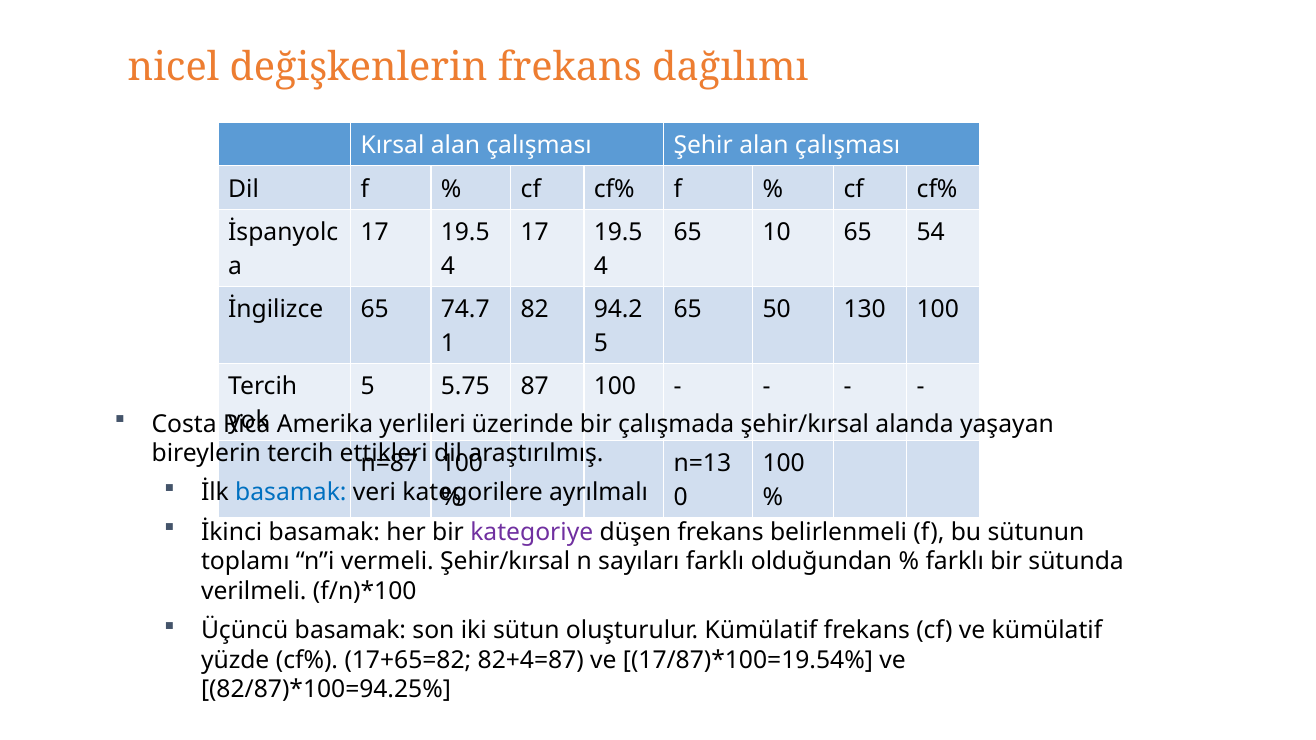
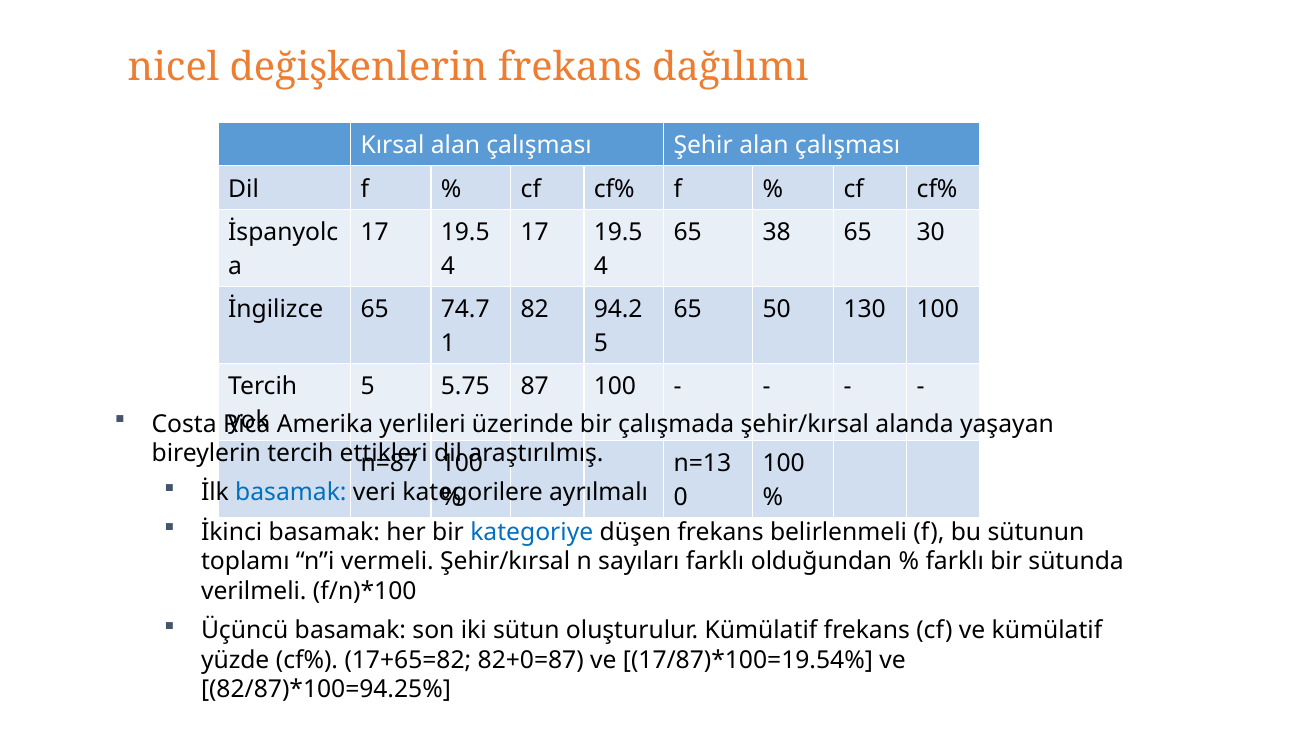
10: 10 -> 38 (777, 232)
54: 54 -> 30 (931, 232)
kategoriye colour: purple -> blue (532, 532)
82+4=87: 82+4=87 -> 82+0=87 (531, 660)
